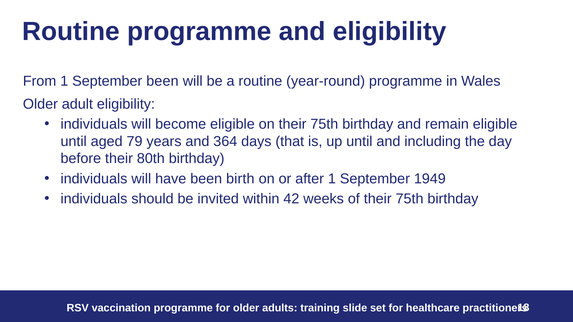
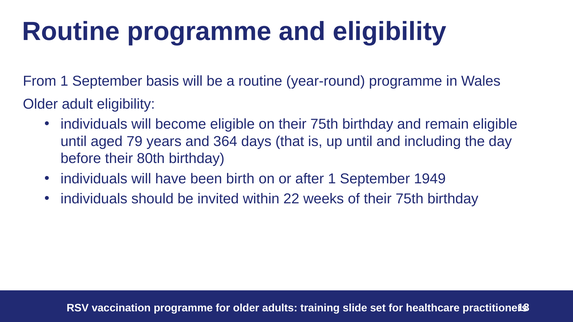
September been: been -> basis (163, 81)
42: 42 -> 22 (291, 199)
